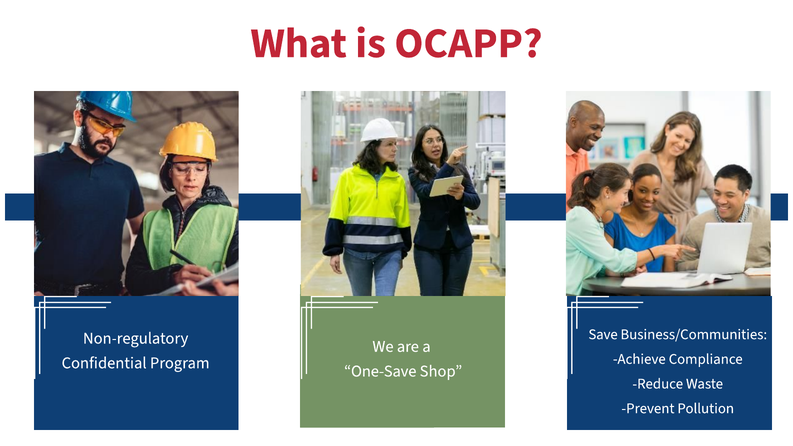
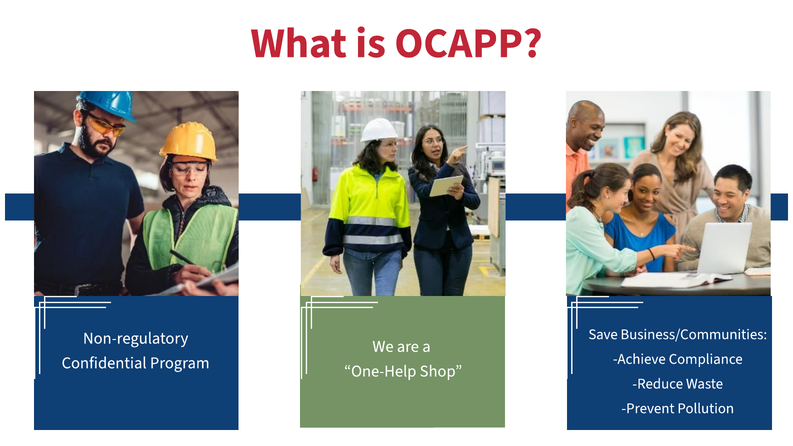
One-Save: One-Save -> One-Help (380, 371)
